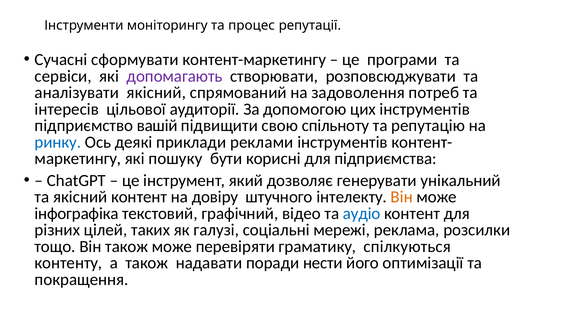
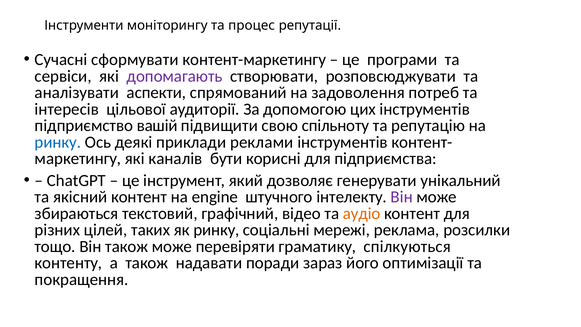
аналізувати якісний: якісний -> аспекти (156, 93)
пошуку: пошуку -> каналів (175, 158)
довіру: довіру -> engine (215, 197)
Він colour: orange -> purple (402, 197)
інфографіка: інфографіка -> збираються (77, 213)
аудіо colour: blue -> orange (362, 213)
як галузі: галузі -> ринку (216, 230)
нести: нести -> зараз (323, 263)
